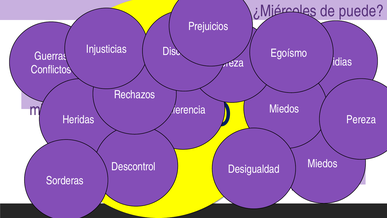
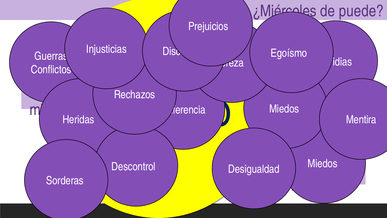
Pereza: Pereza -> Mentira (361, 120)
